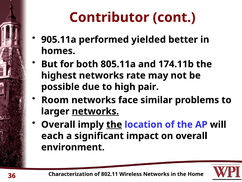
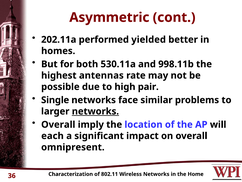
Contributor: Contributor -> Asymmetric (109, 17)
905.11a: 905.11a -> 202.11a (59, 39)
805.11a: 805.11a -> 530.11a (118, 64)
174.11b: 174.11b -> 998.11b (176, 64)
highest networks: networks -> antennas (101, 75)
Room: Room -> Single (55, 100)
the underline: present -> none (114, 124)
environment: environment -> omnipresent (73, 147)
